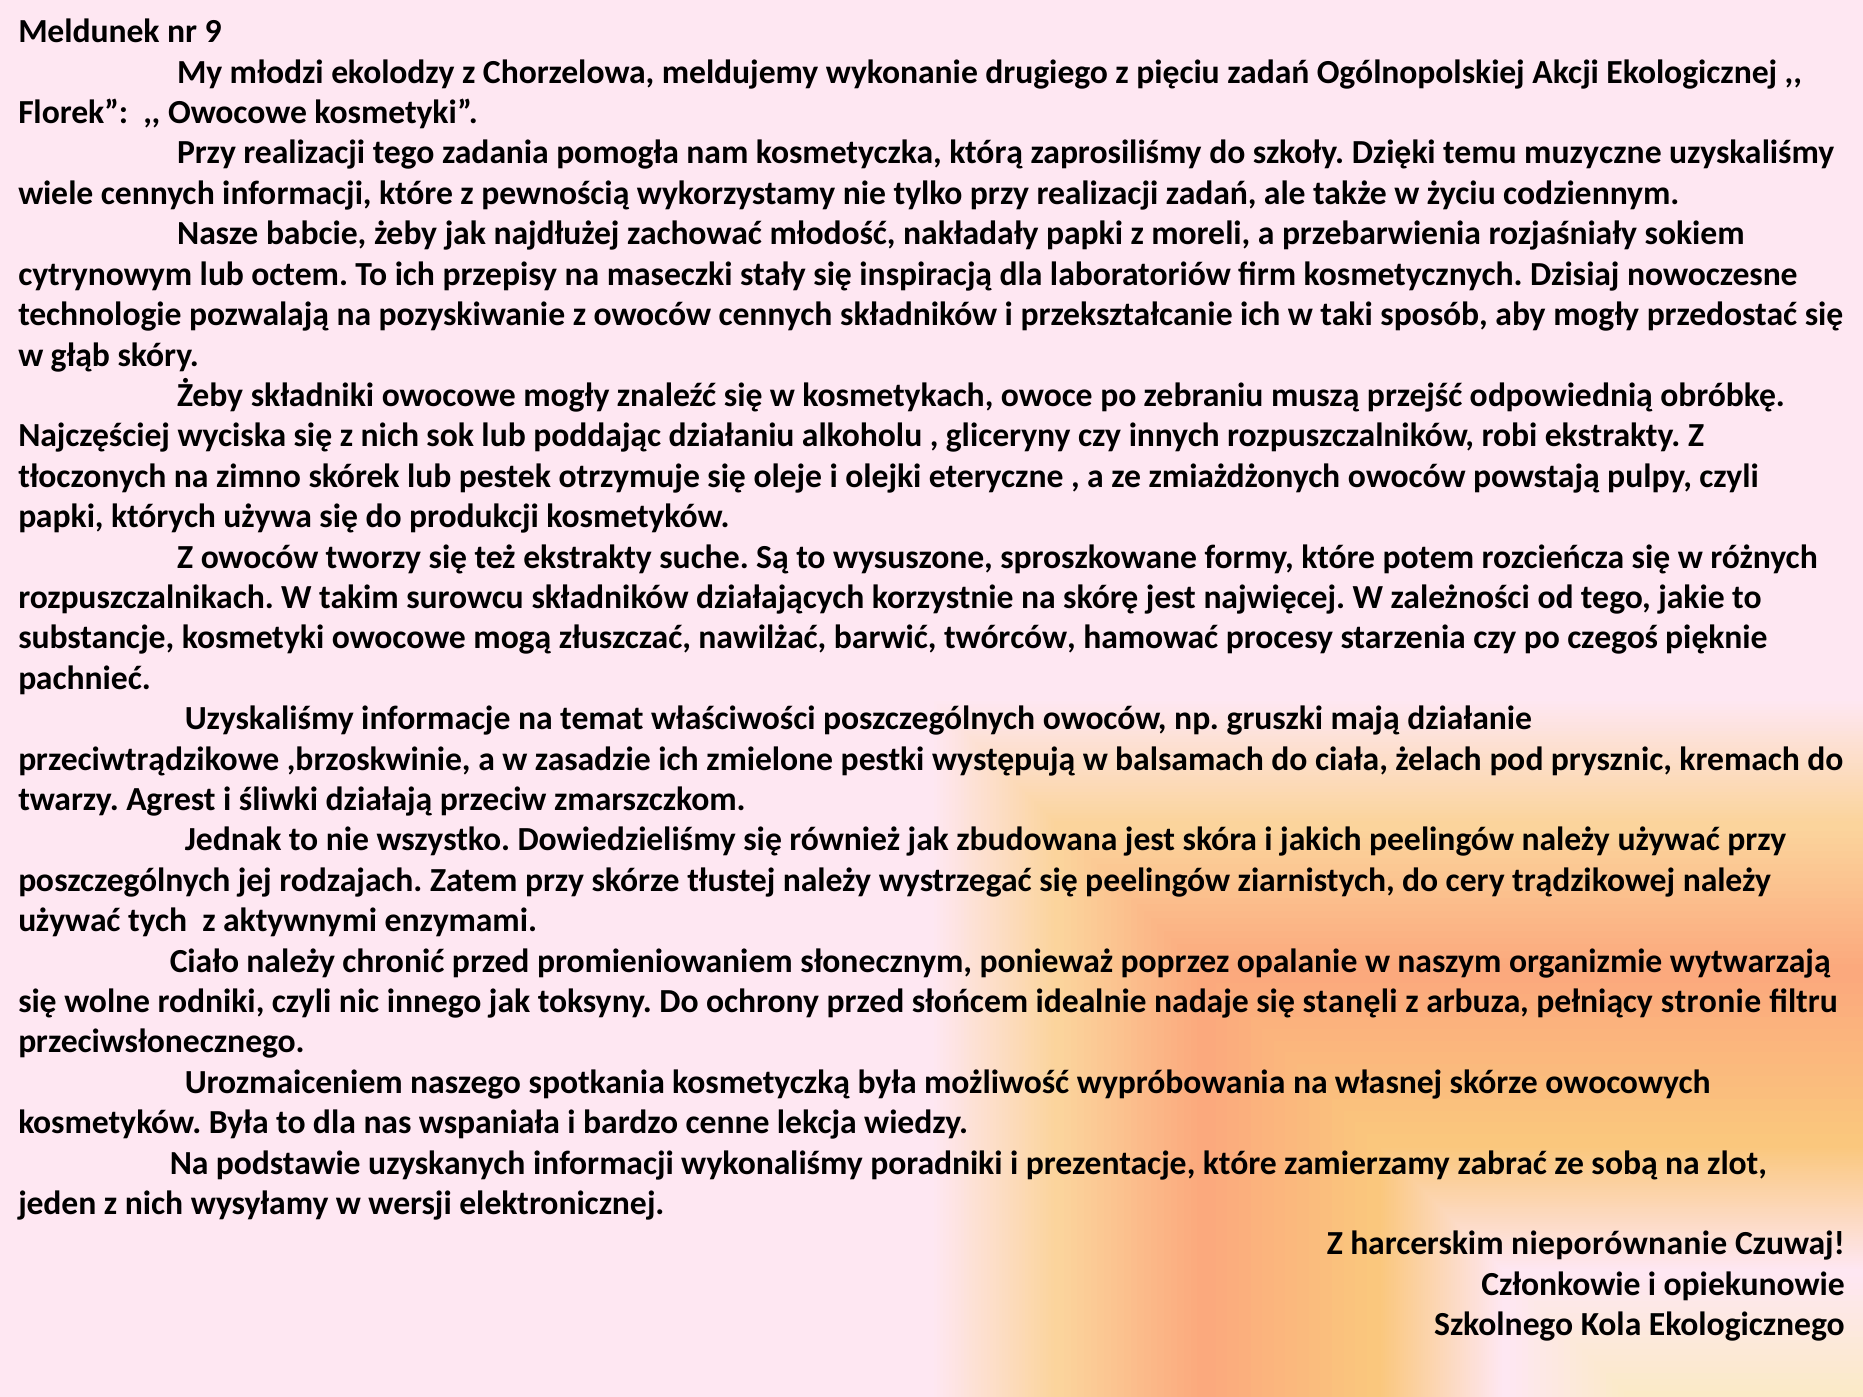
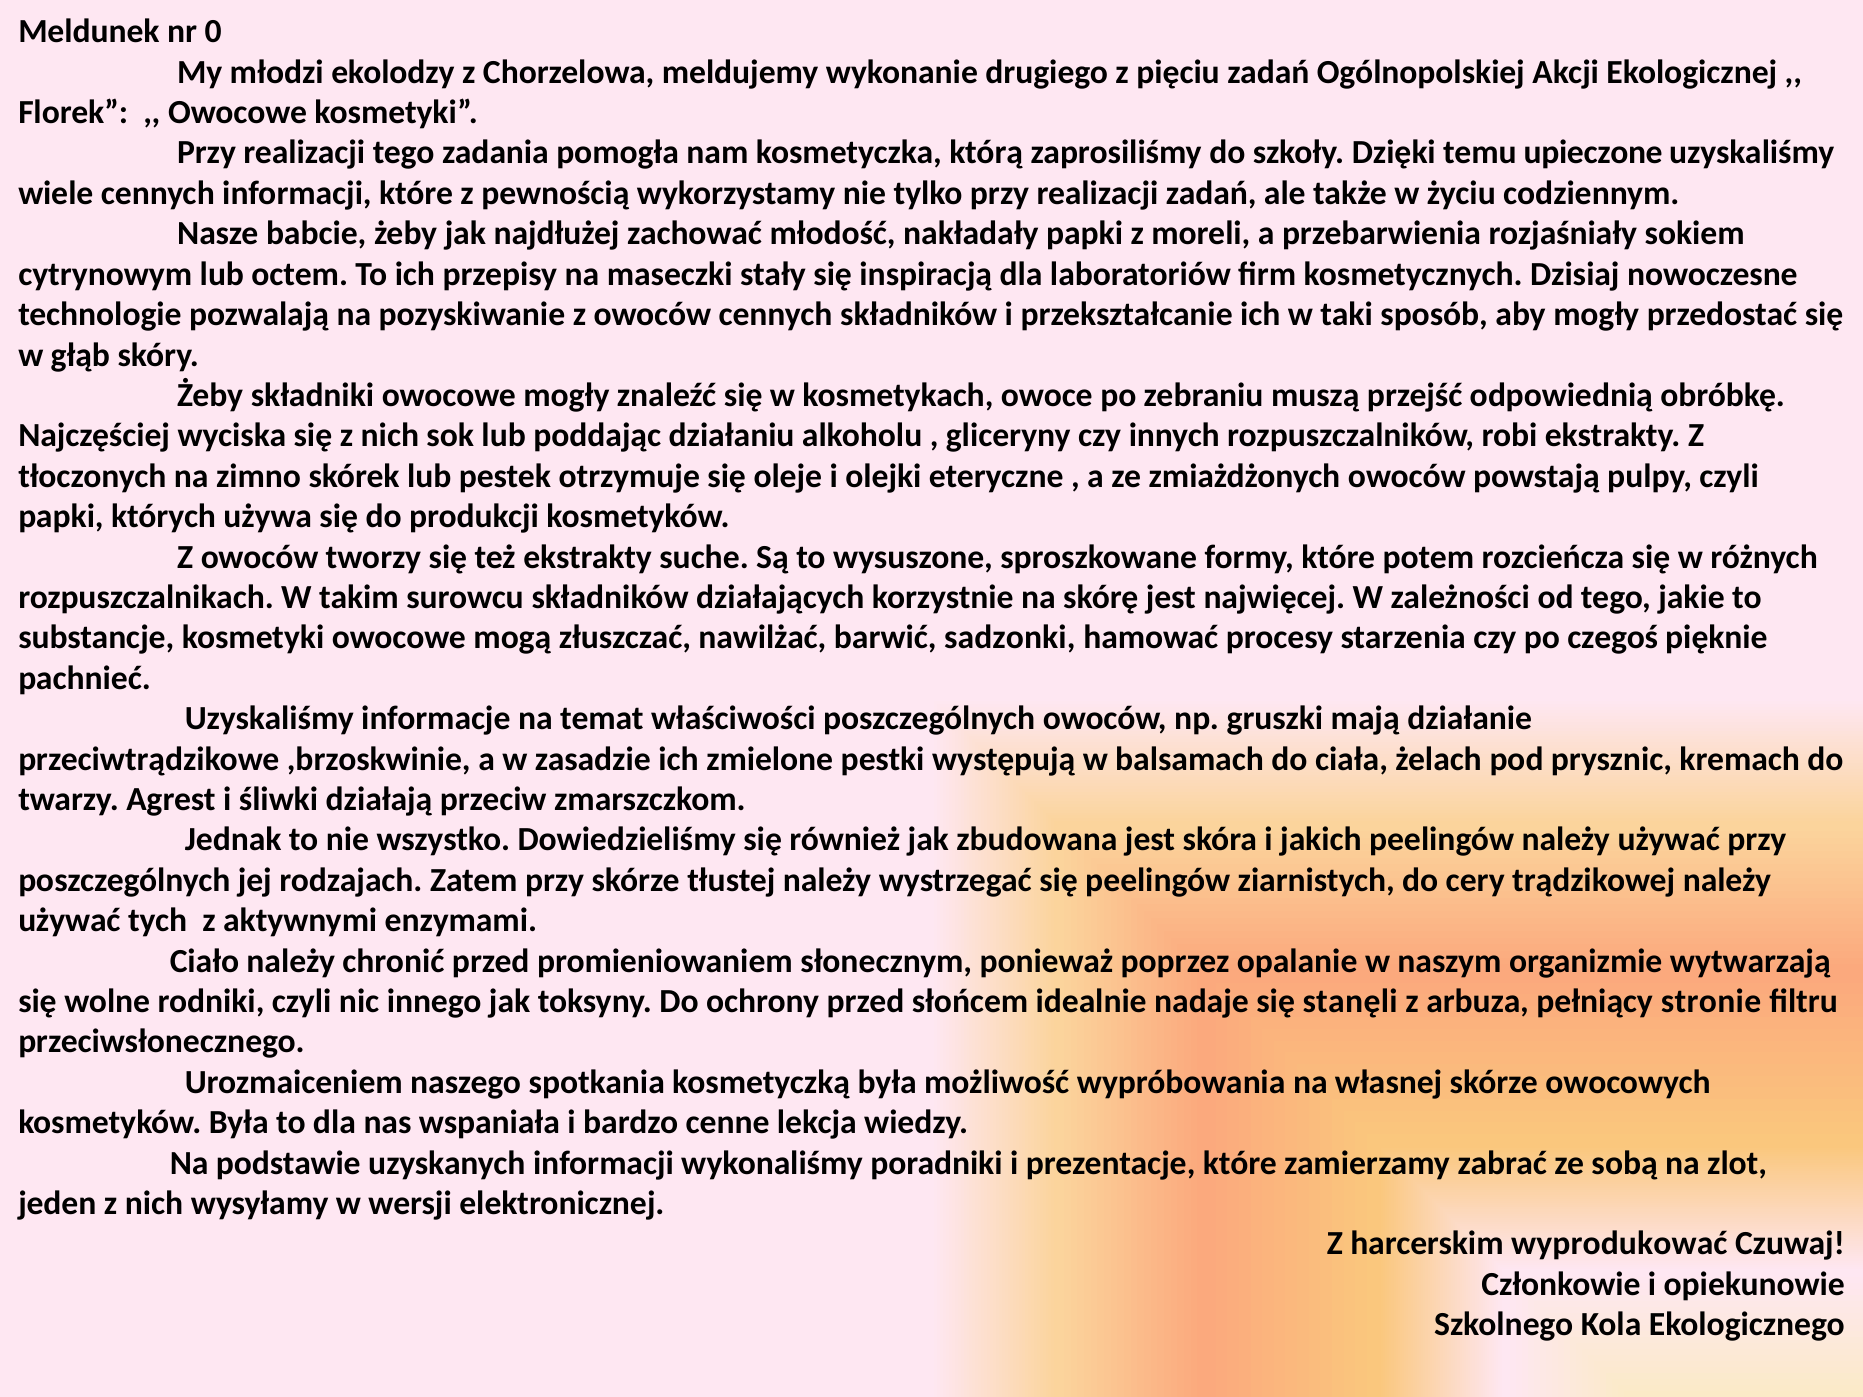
9: 9 -> 0 (213, 32)
muzyczne: muzyczne -> upieczone (1593, 153)
twórców: twórców -> sadzonki (1010, 638)
nieporównanie: nieporównanie -> wyprodukować (1619, 1244)
